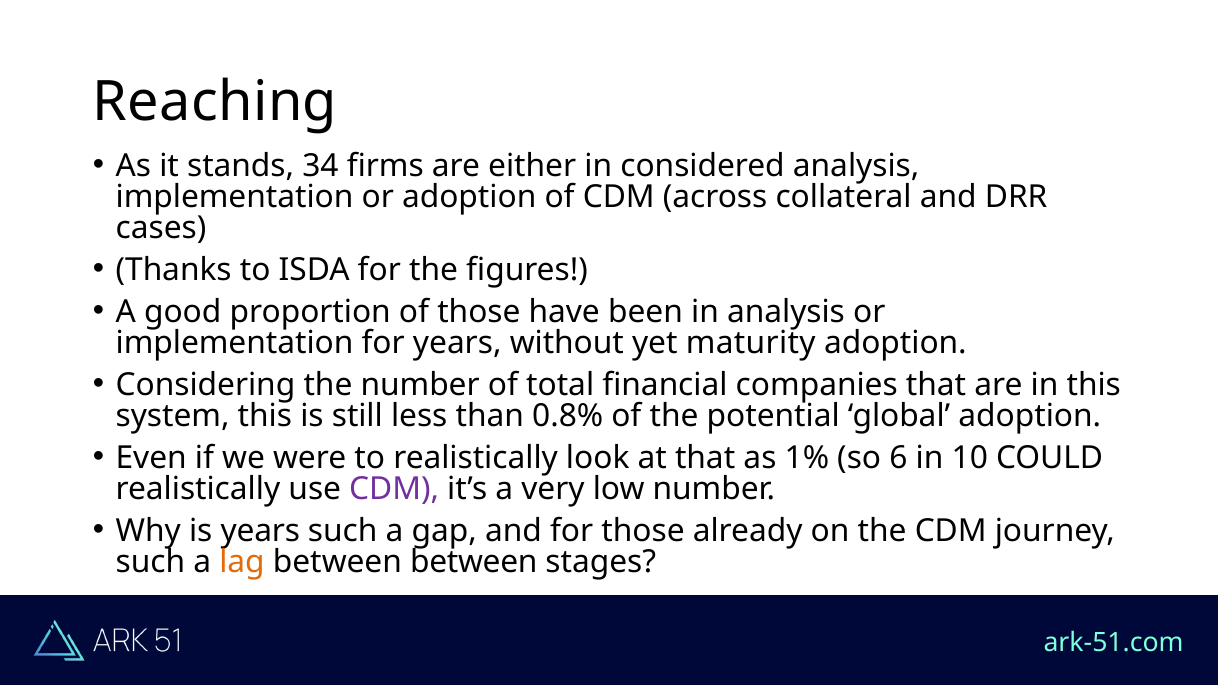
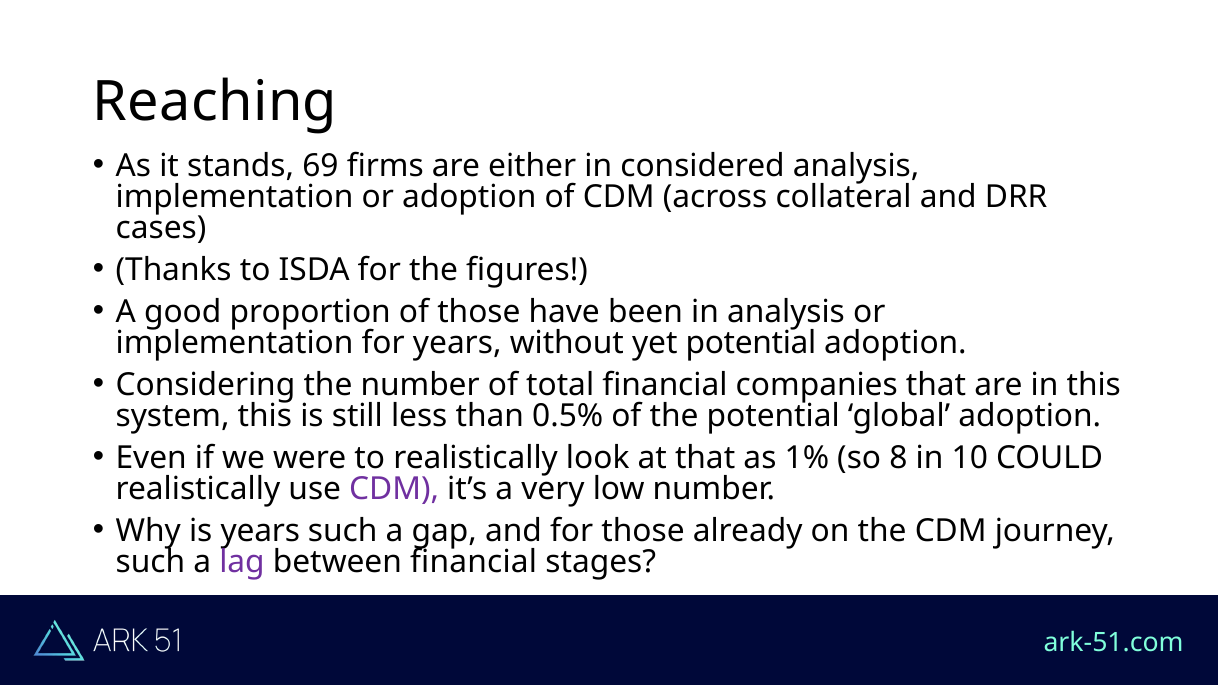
34: 34 -> 69 (320, 166)
yet maturity: maturity -> potential (751, 343)
0.8%: 0.8% -> 0.5% (568, 416)
6: 6 -> 8 (898, 458)
lag colour: orange -> purple (242, 562)
between between: between -> financial (474, 562)
